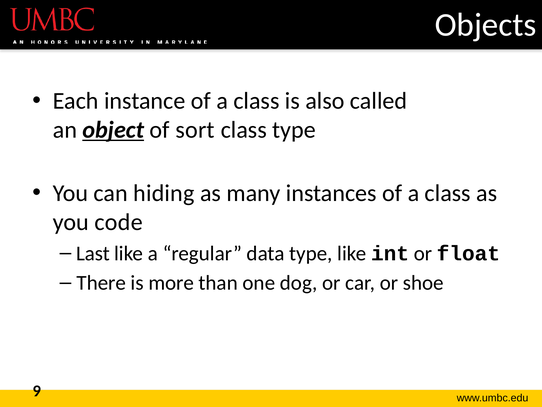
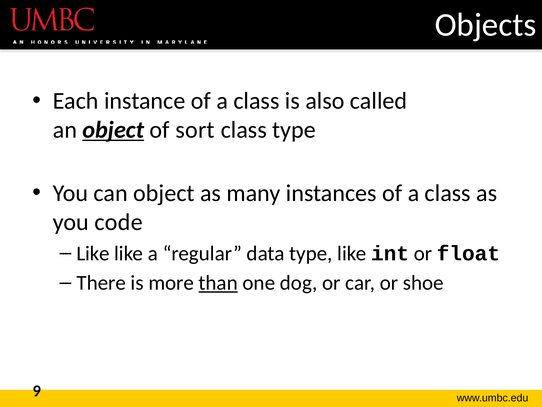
can hiding: hiding -> object (164, 193)
Last: Last -> Like (93, 253)
than underline: none -> present (218, 283)
